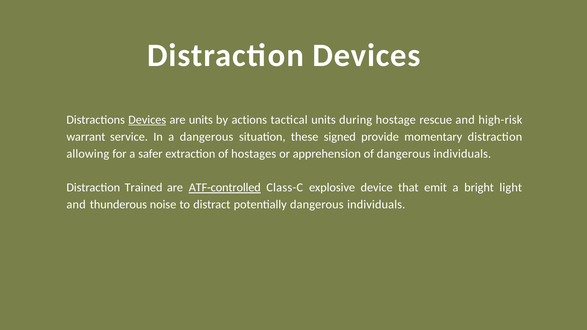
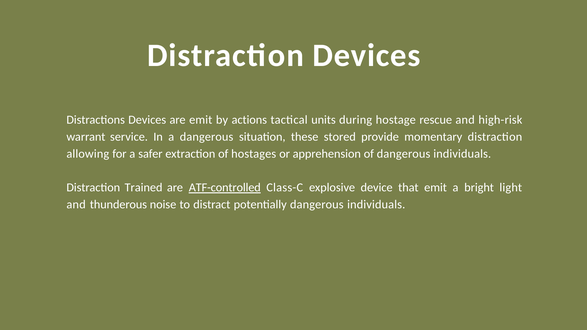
Devices underline: present -> none (147, 120)
are units: units -> emit (201, 120)
signed: signed -> stored (340, 137)
